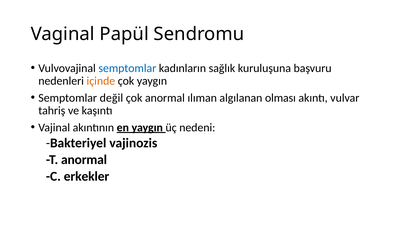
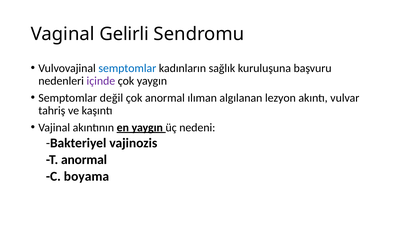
Papül: Papül -> Gelirli (124, 34)
içinde colour: orange -> purple (101, 81)
olması: olması -> lezyon (280, 98)
erkekler: erkekler -> boyama (86, 177)
